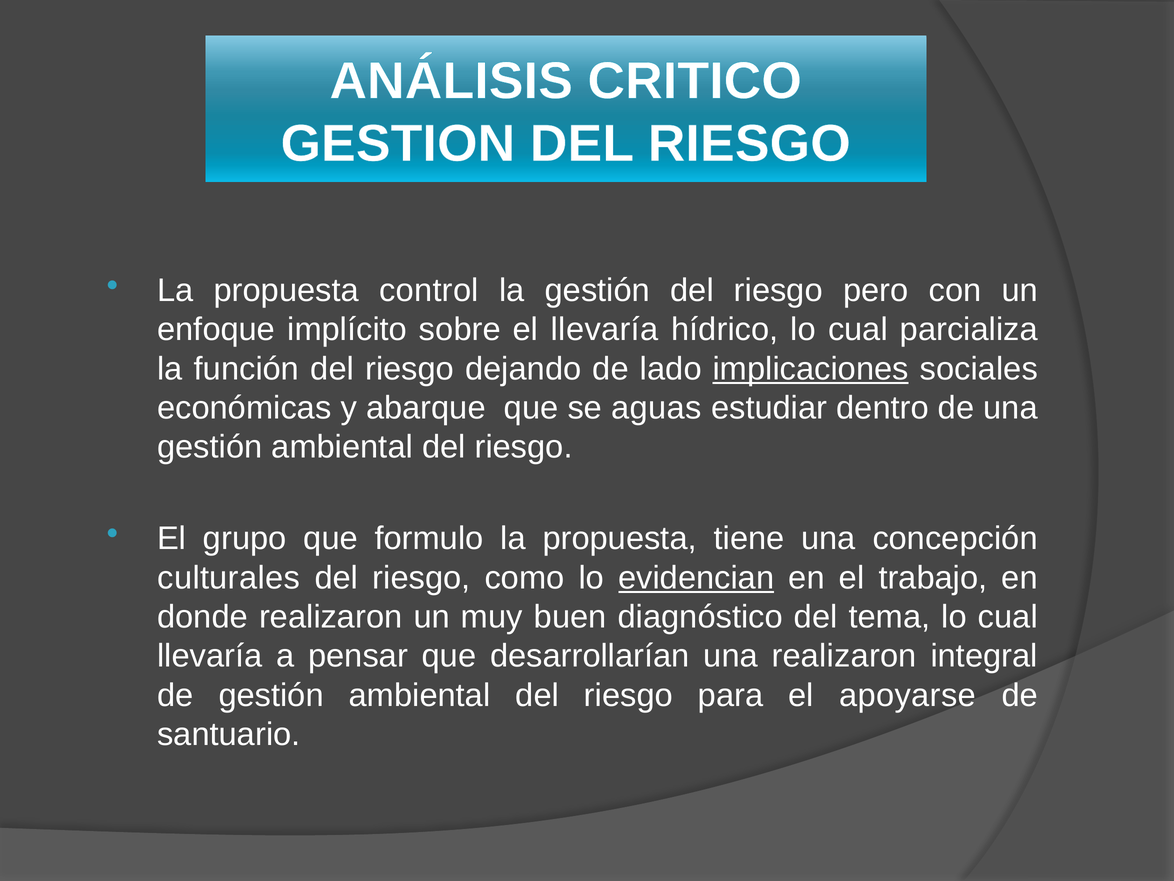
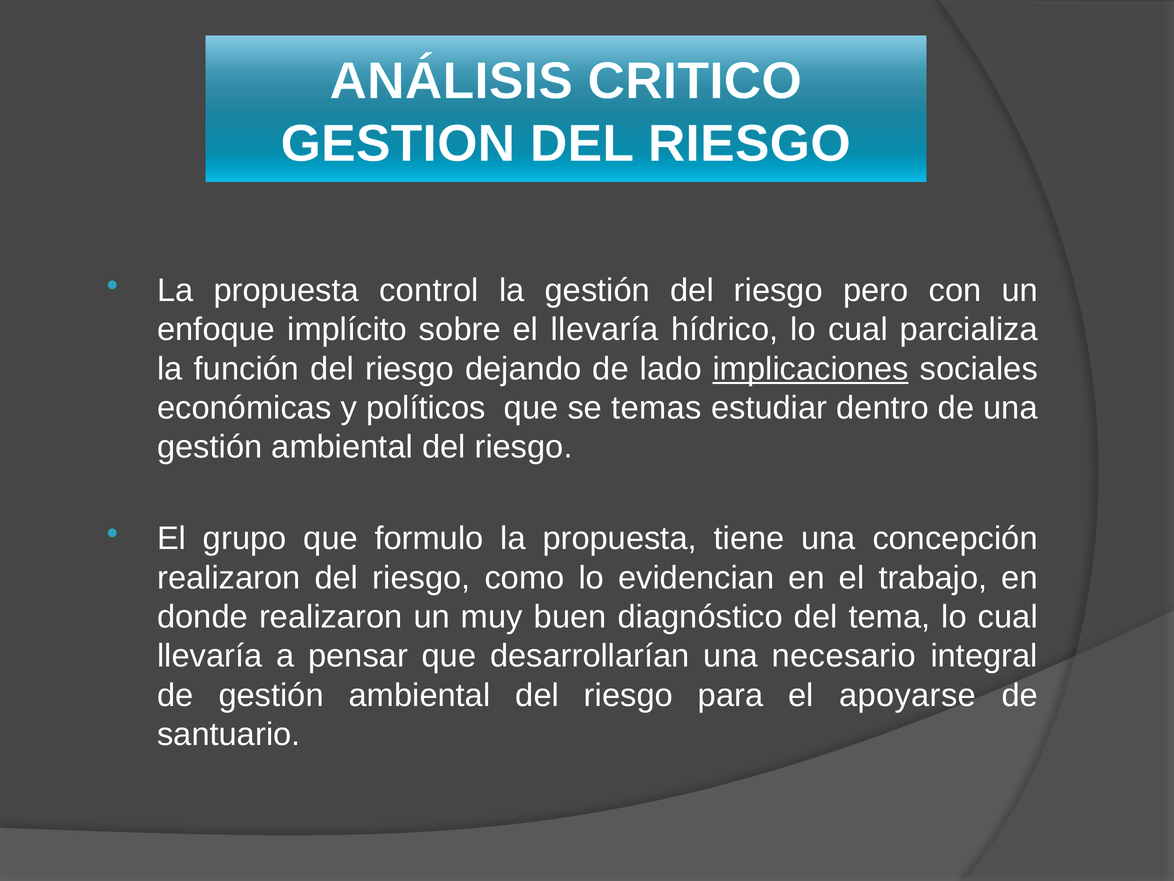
abarque: abarque -> políticos (426, 408)
aguas: aguas -> temas (656, 408)
culturales: culturales -> realizaron (229, 577)
evidencian underline: present -> none (696, 577)
una realizaron: realizaron -> necesario (844, 656)
